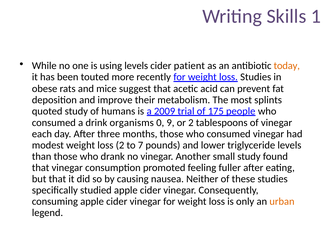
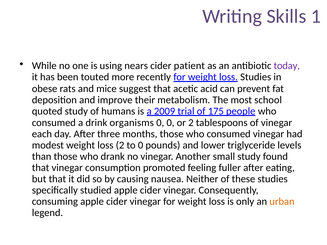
using levels: levels -> nears (136, 66)
today colour: orange -> purple (287, 66)
splints: splints -> school (268, 100)
0 9: 9 -> 0 (170, 123)
to 7: 7 -> 0 (141, 145)
